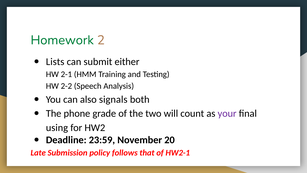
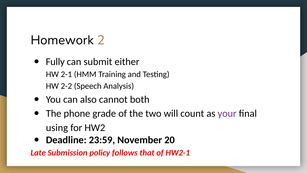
Homework colour: green -> black (62, 40)
Lists: Lists -> Fully (55, 62)
signals: signals -> cannot (113, 99)
